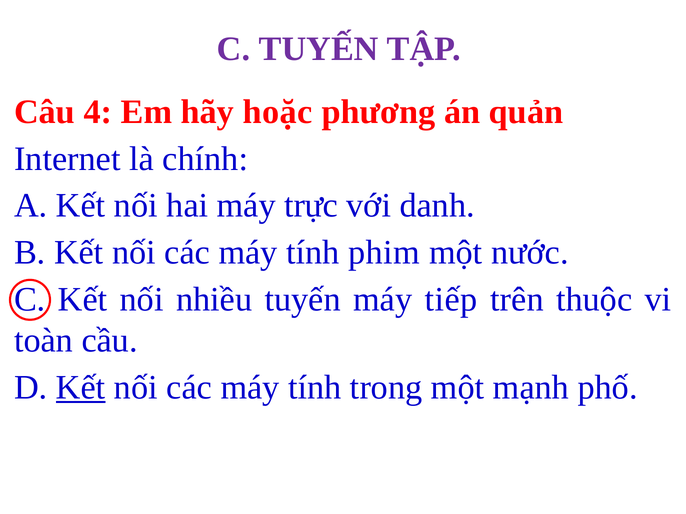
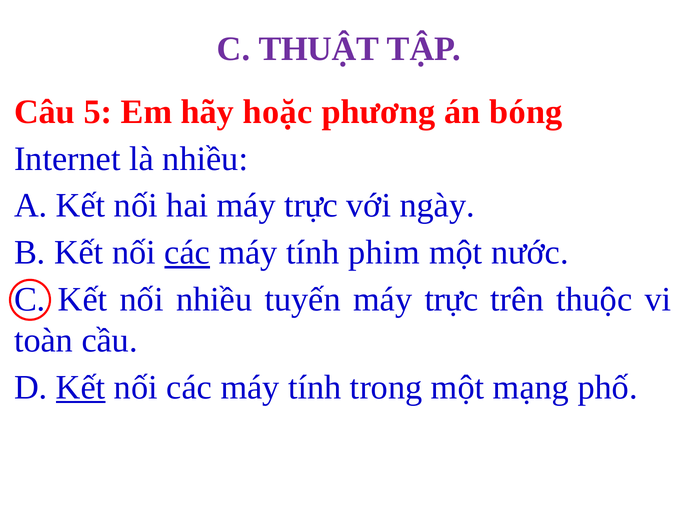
C TUYẾN: TUYẾN -> THUẬT (319, 49)
4: 4 -> 5 (98, 112)
quản: quản -> bóng (526, 112)
là chính: chính -> nhiều (205, 159)
danh: danh -> ngày (437, 206)
các underline: none -> present (187, 253)
tiếp: tiếp -> trực (451, 300)
mạnh: mạnh -> mạng (531, 388)
